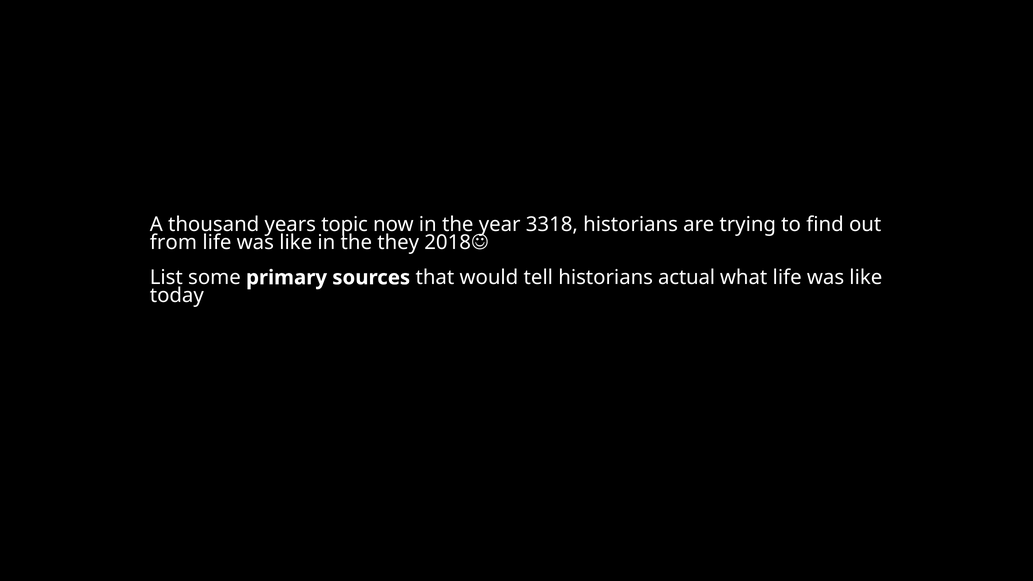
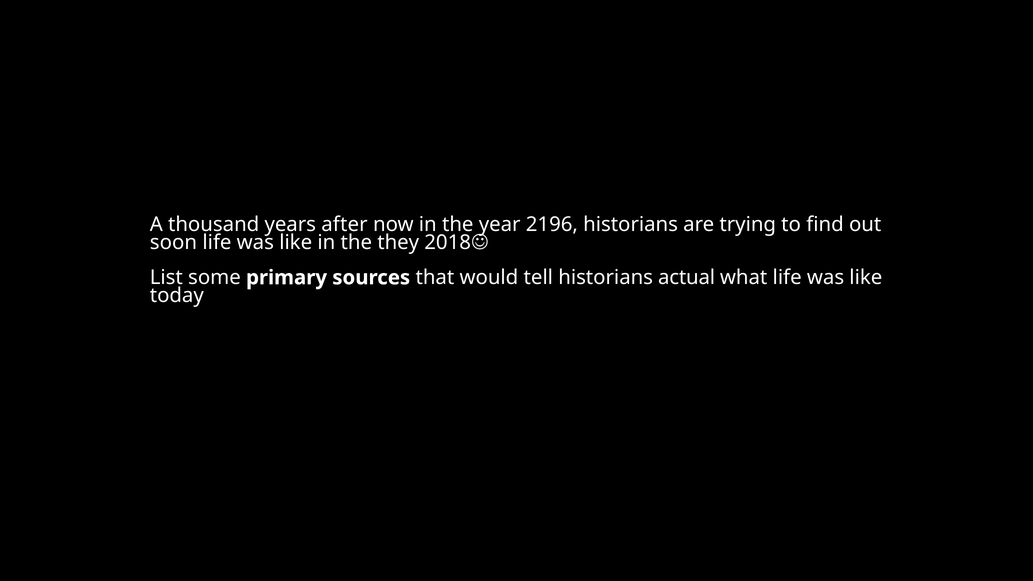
topic: topic -> after (344, 225)
3318: 3318 -> 2196 (552, 225)
from: from -> soon (173, 242)
